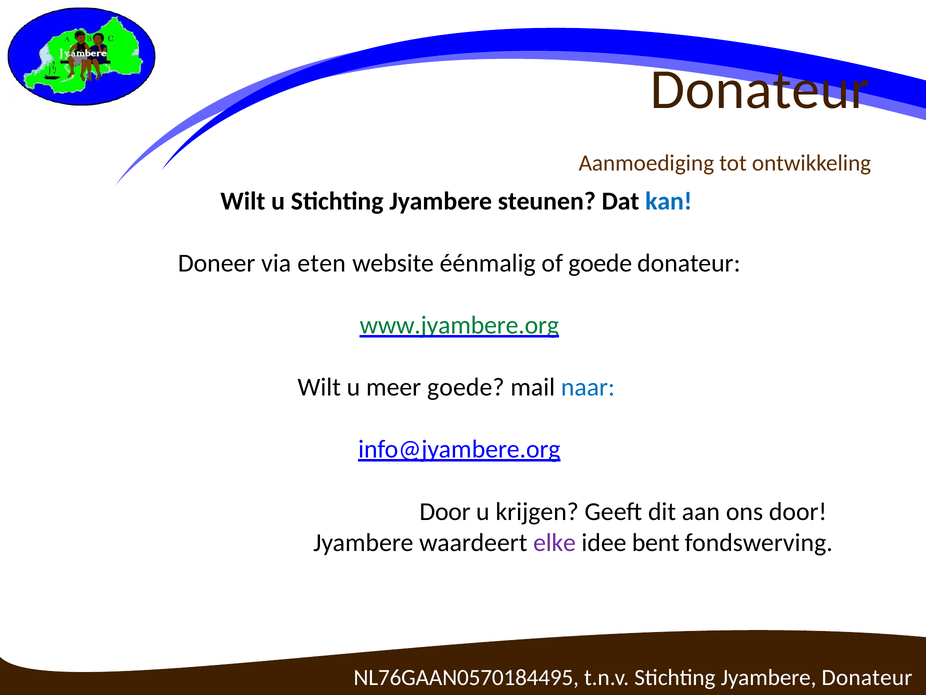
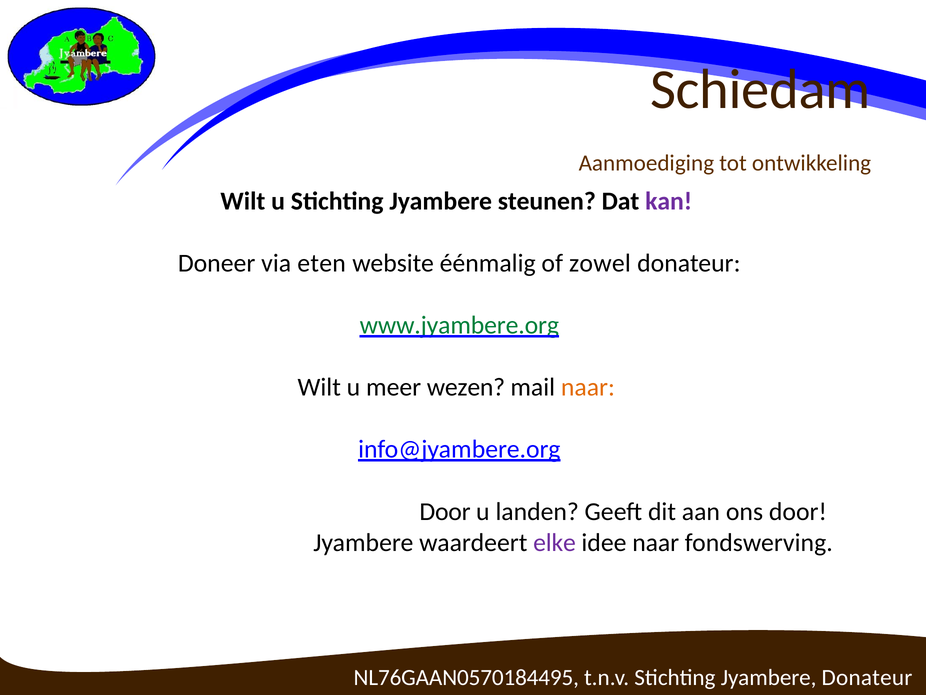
Donateur: Donateur -> Schiedam (760, 90)
kan colour: blue -> purple (669, 201)
of goede: goede -> zowel (600, 263)
meer goede: goede -> wezen (466, 387)
naar colour: blue -> orange (588, 387)
krijgen: krijgen -> landen (537, 511)
idee bent: bent -> naar (656, 542)
